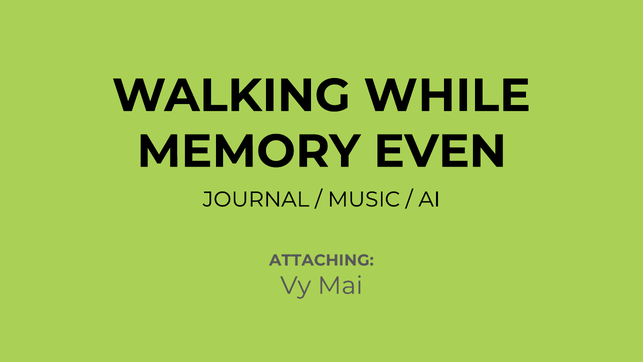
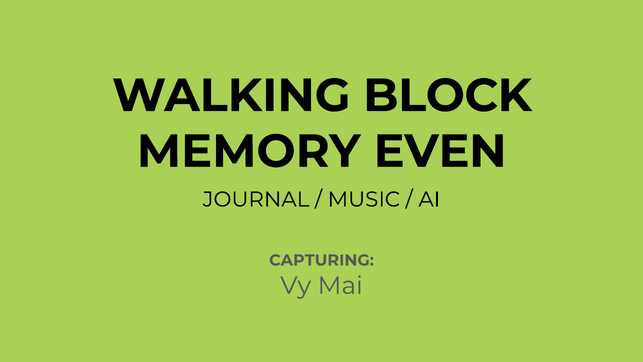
WHILE: WHILE -> BLOCK (448, 96)
ATTACHING: ATTACHING -> CAPTURING (321, 260)
